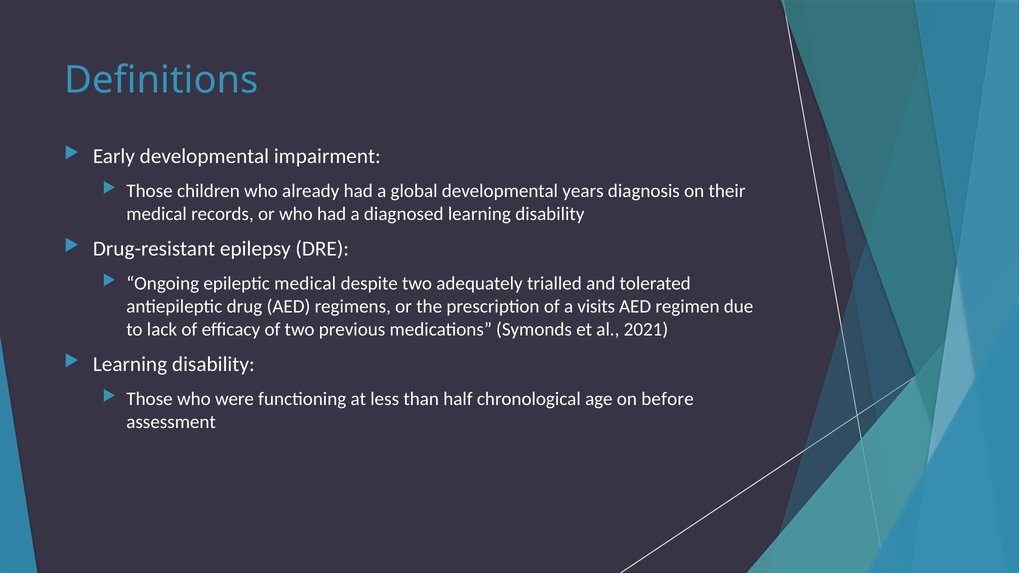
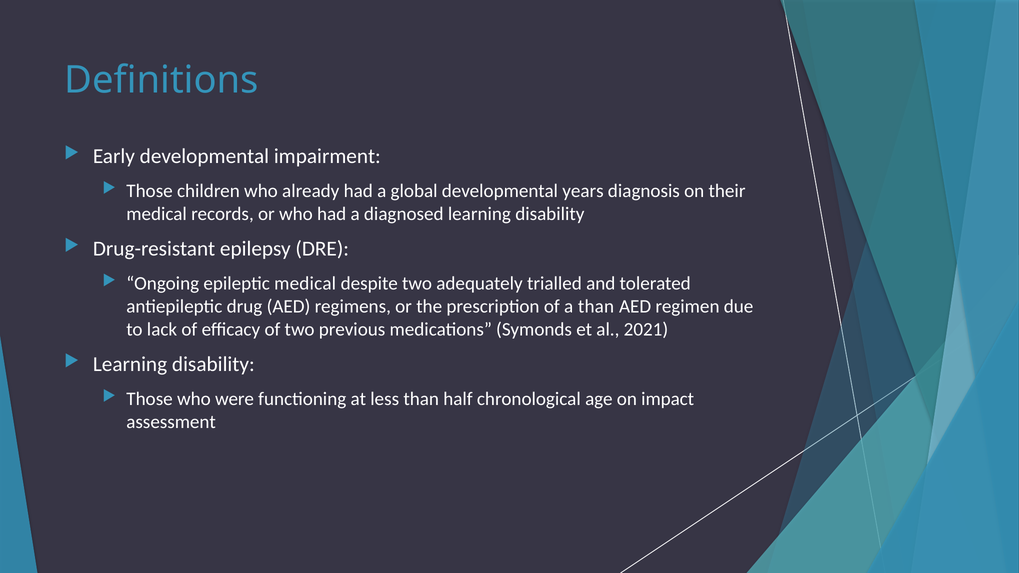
a visits: visits -> than (596, 307)
before: before -> impact (668, 399)
